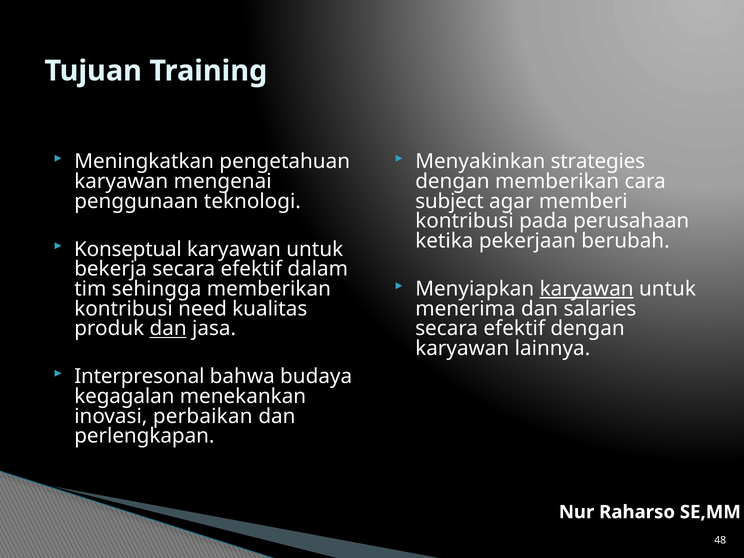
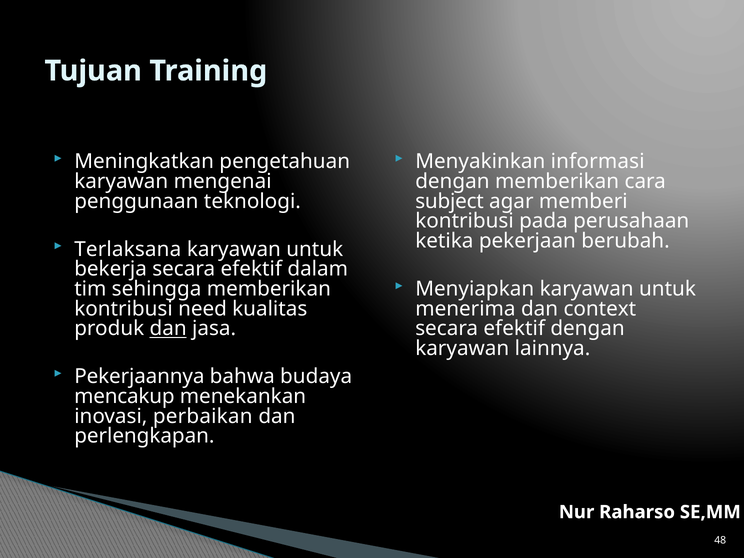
strategies: strategies -> informasi (598, 162)
Konseptual: Konseptual -> Terlaksana (128, 249)
karyawan underline: present -> none (587, 289)
salaries: salaries -> context (600, 309)
Interpresonal: Interpresonal -> Pekerjaannya (139, 377)
kegagalan: kegagalan -> mencakup (124, 396)
